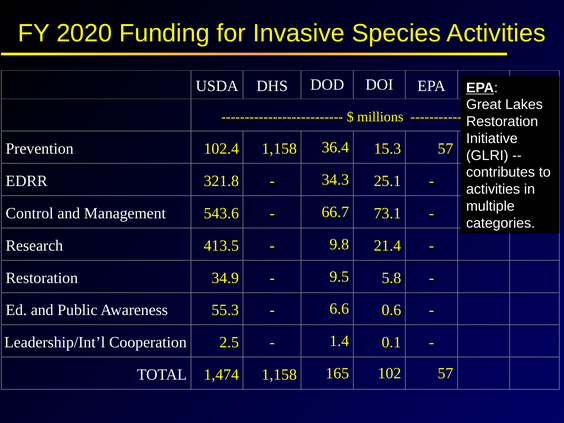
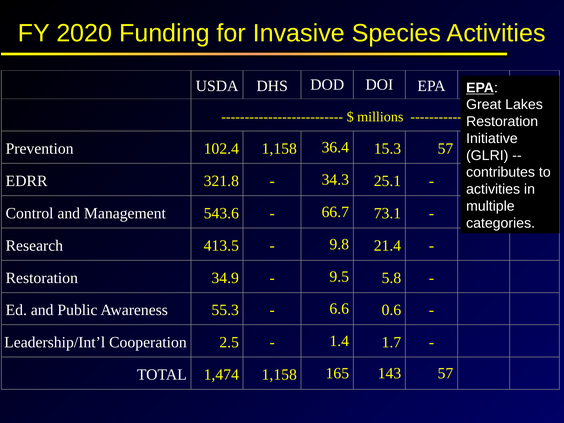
0.1: 0.1 -> 1.7 (391, 342)
102: 102 -> 143 (389, 373)
